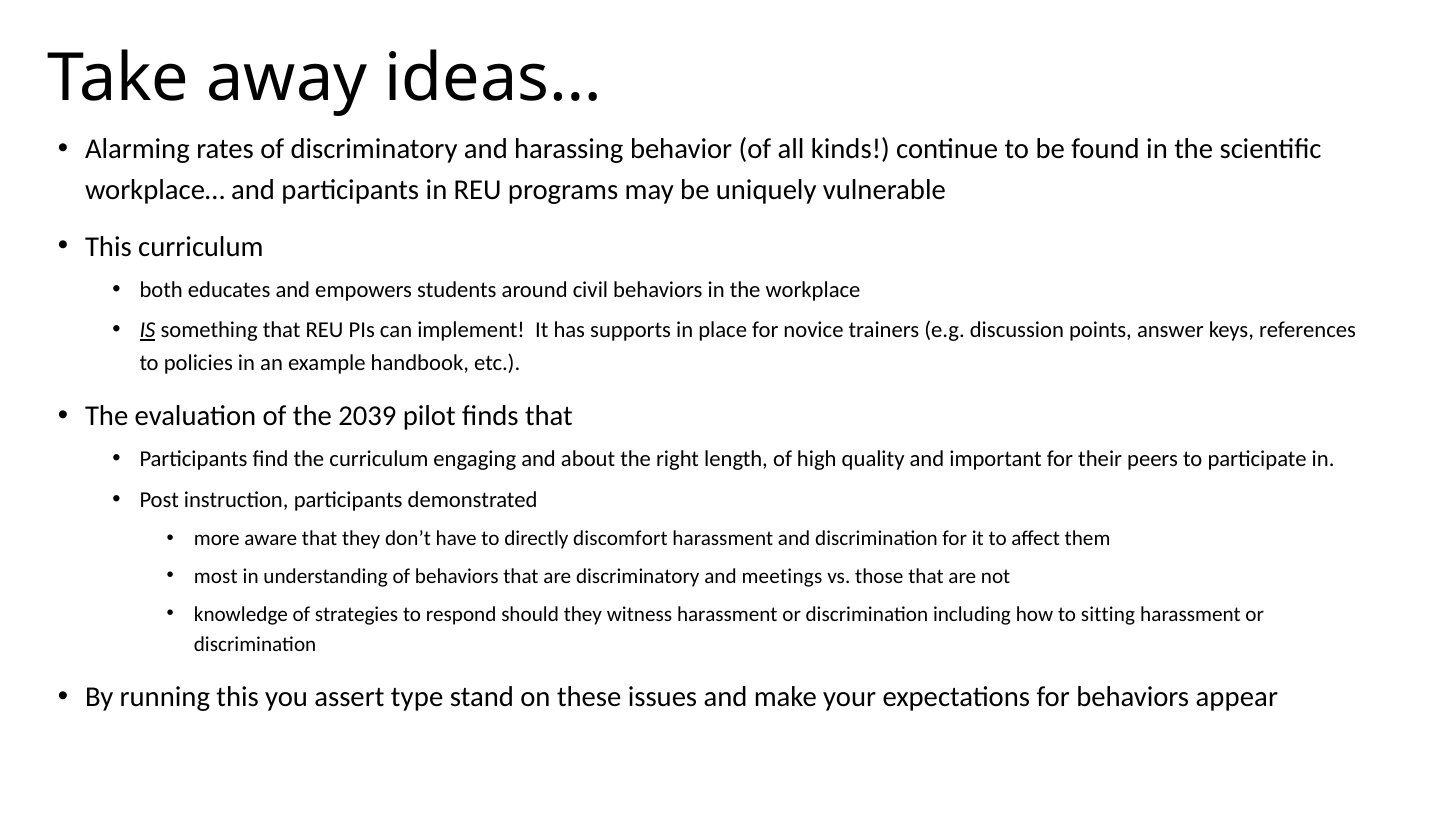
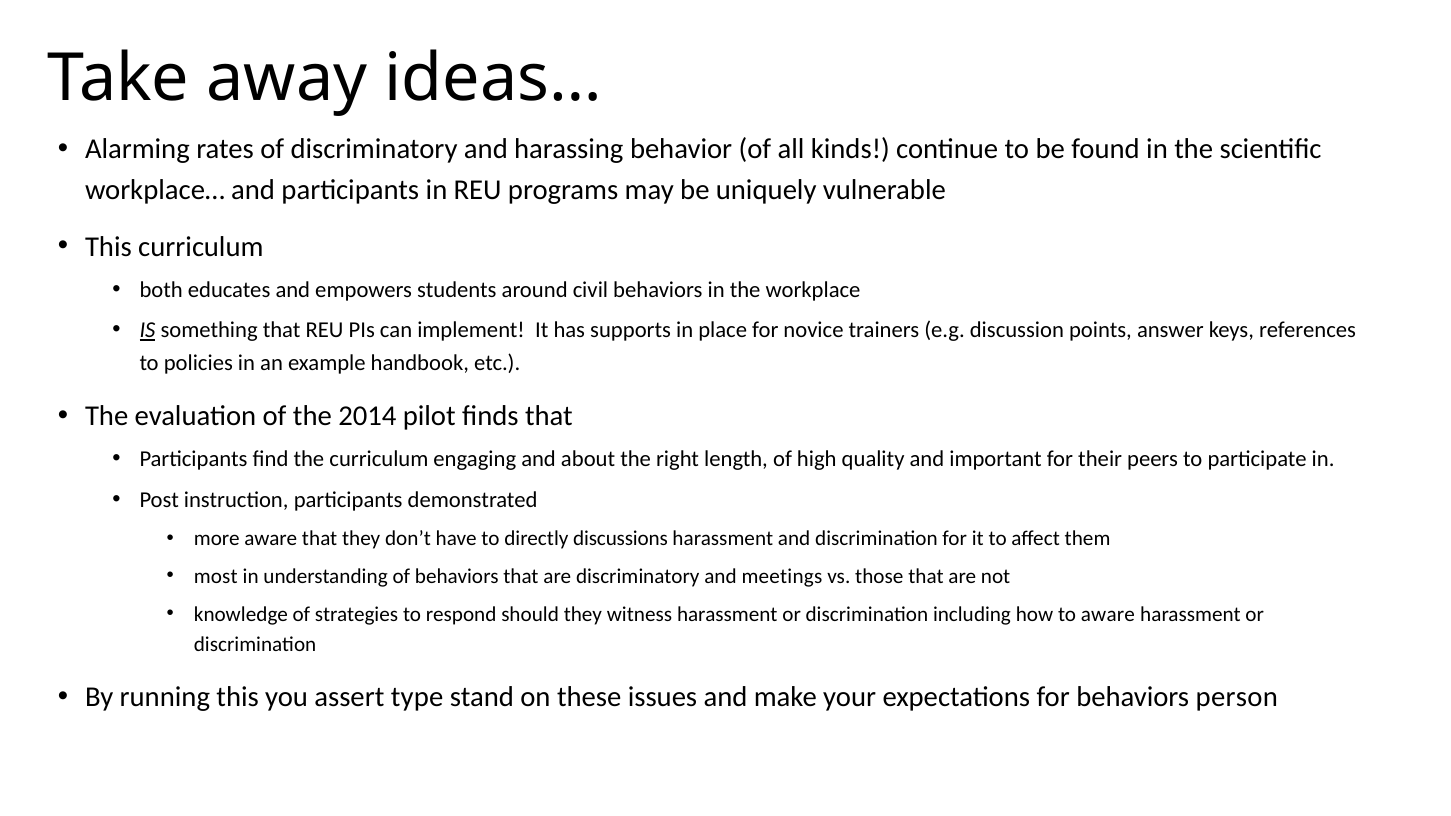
2039: 2039 -> 2014 (367, 416)
discomfort: discomfort -> discussions (621, 539)
to sitting: sitting -> aware (1108, 615)
appear: appear -> person (1237, 697)
